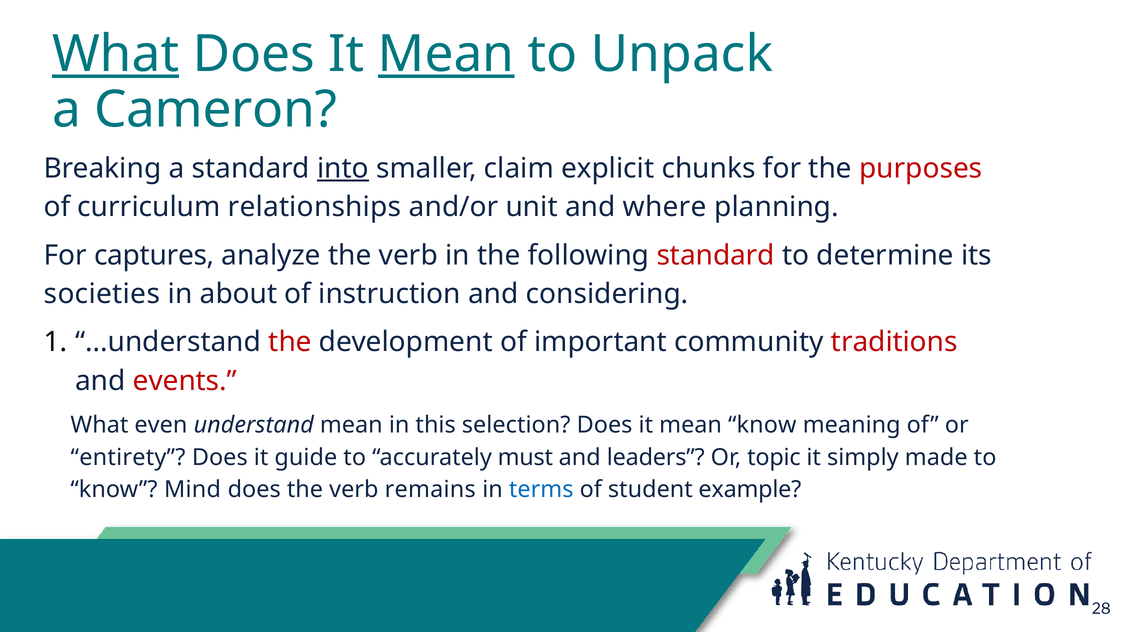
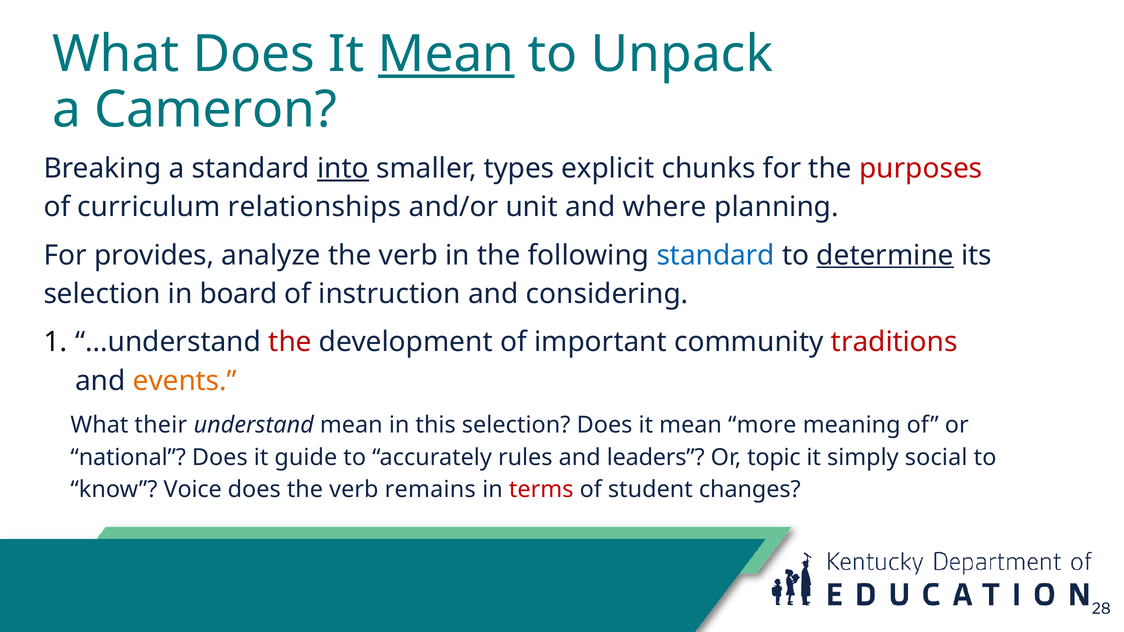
What underline: present -> none (116, 54)
claim: claim -> types (519, 168)
captures: captures -> provides (154, 255)
standard colour: red -> blue (716, 255)
determine underline: none -> present (885, 255)
societies: societies -> selection (102, 294)
about: about -> board (239, 294)
events colour: red -> orange (185, 381)
even: even -> their (161, 425)
mean know: know -> more (762, 425)
entirety: entirety -> national (128, 457)
must: must -> rules (525, 457)
made: made -> social (936, 457)
Mind: Mind -> Voice (193, 490)
terms colour: blue -> red (541, 490)
example: example -> changes (750, 490)
